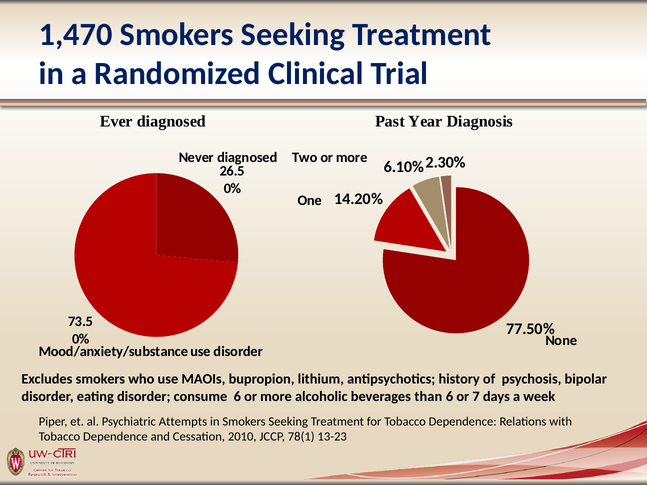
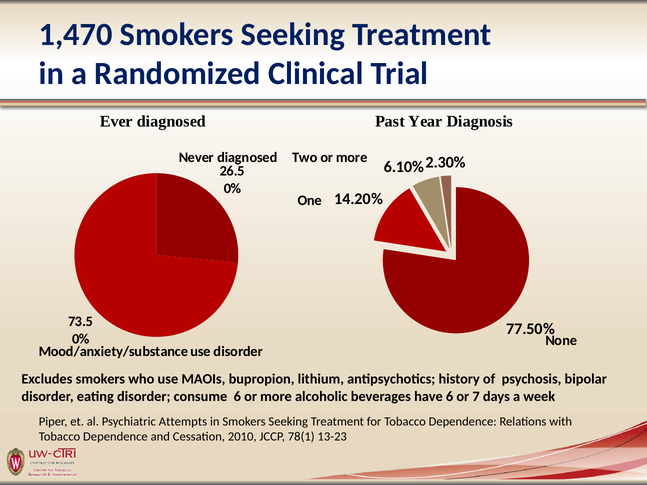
than: than -> have (428, 397)
